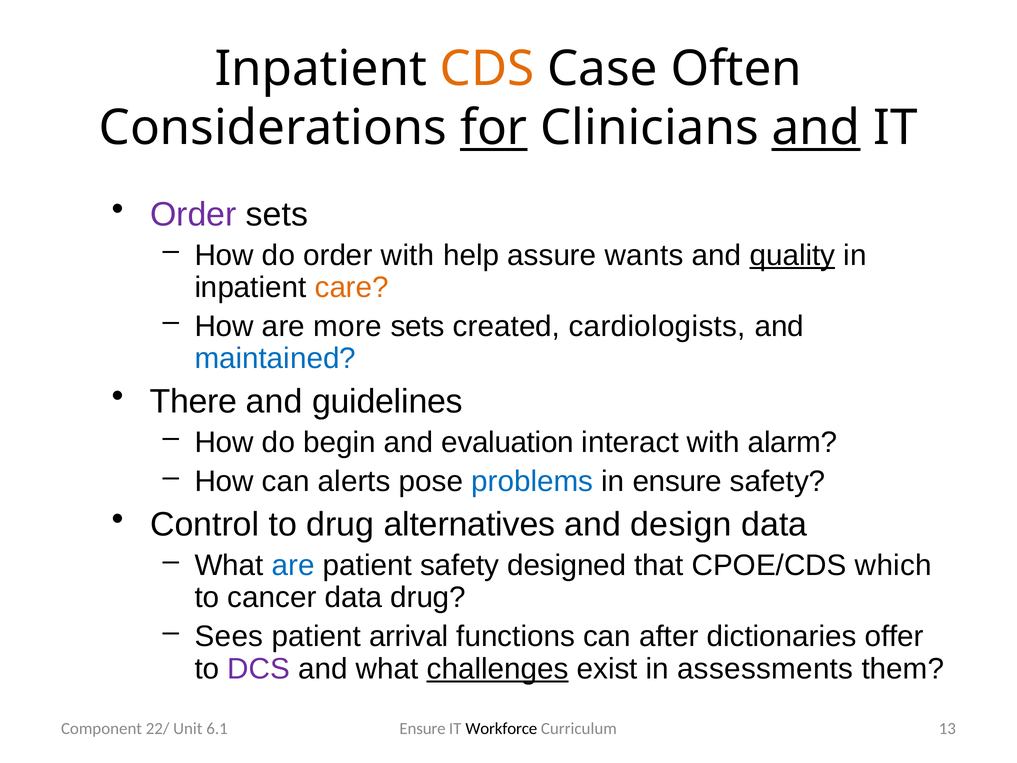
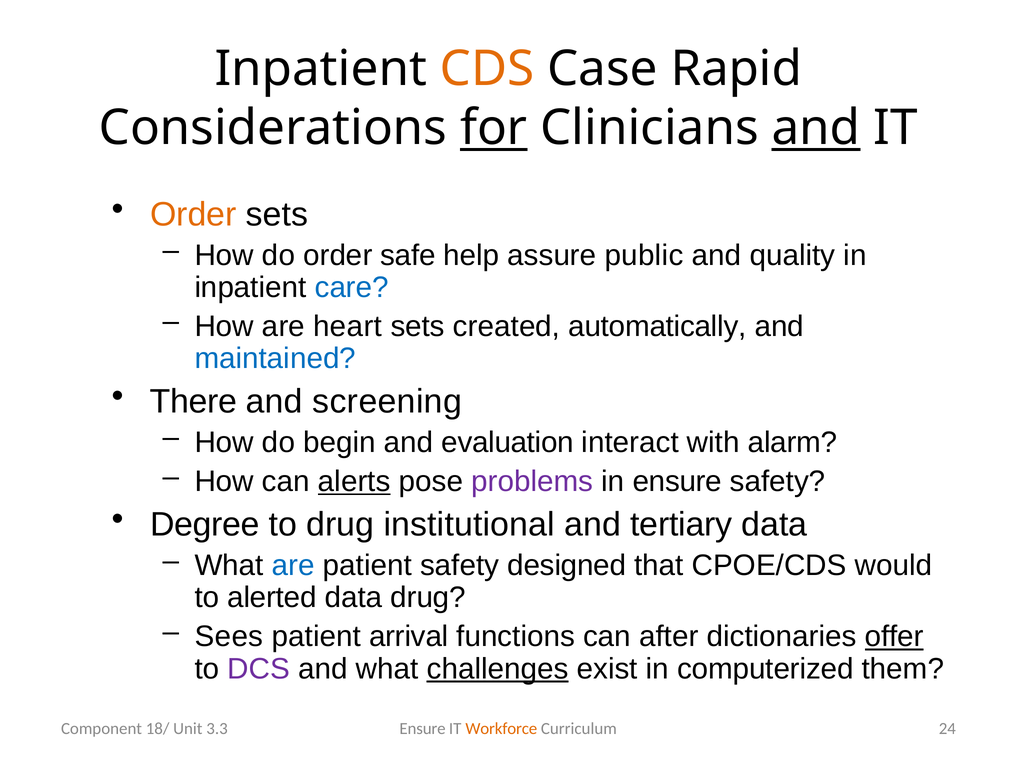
Often: Often -> Rapid (736, 69)
Order colour: purple -> orange (193, 214)
order with: with -> safe (408, 255)
wants: wants -> public (644, 255)
quality underline: present -> none (792, 255)
care colour: orange -> blue (352, 287)
more: more -> heart (348, 326)
cardiologists: cardiologists -> automatically (657, 326)
guidelines: guidelines -> screening (387, 401)
alerts underline: none -> present (354, 481)
problems colour: blue -> purple (532, 481)
Control: Control -> Degree (205, 524)
alternatives: alternatives -> institutional (469, 524)
design: design -> tertiary (681, 524)
which: which -> would (894, 565)
cancer: cancer -> alerted (272, 597)
offer underline: none -> present (894, 636)
assessments: assessments -> computerized (765, 669)
Workforce colour: black -> orange (501, 728)
13: 13 -> 24 (947, 728)
22/: 22/ -> 18/ (158, 728)
6.1: 6.1 -> 3.3 (217, 728)
